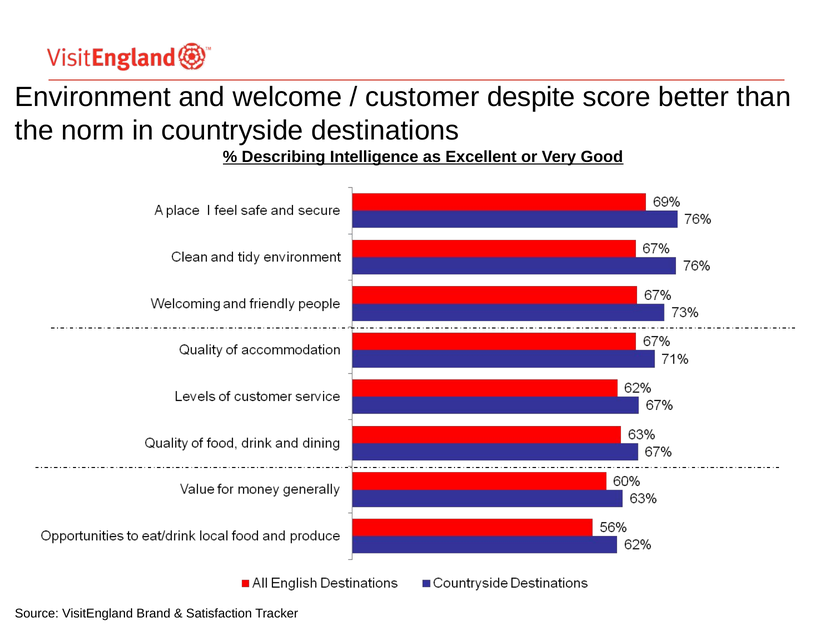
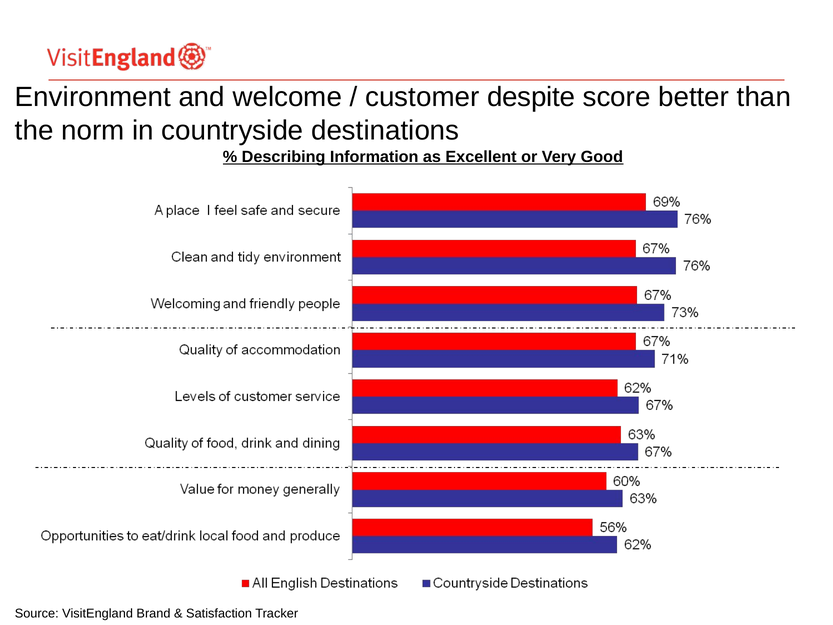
Intelligence: Intelligence -> Information (374, 157)
